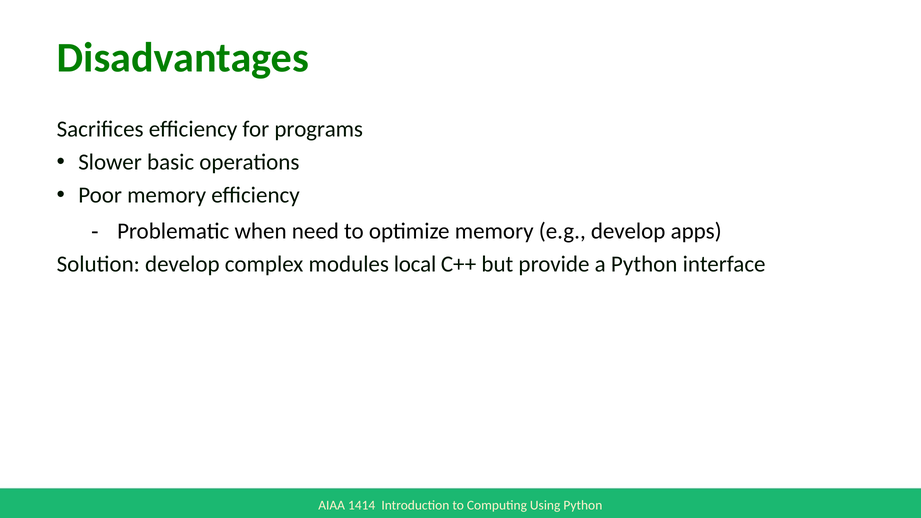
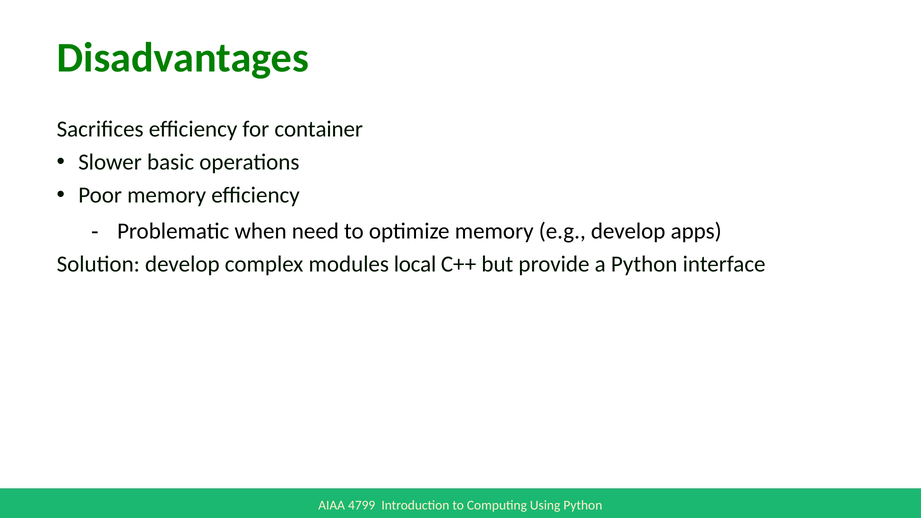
programs: programs -> container (319, 129)
1414: 1414 -> 4799 (362, 505)
